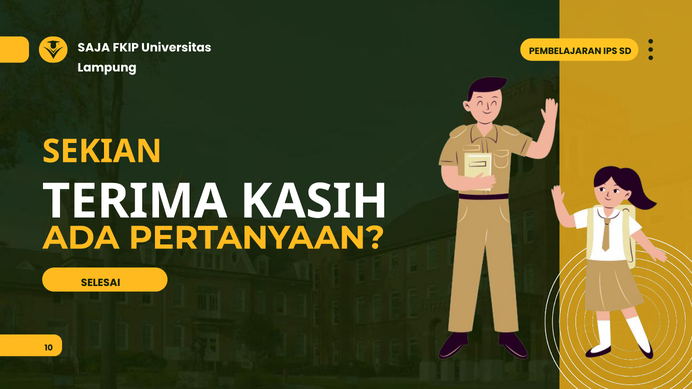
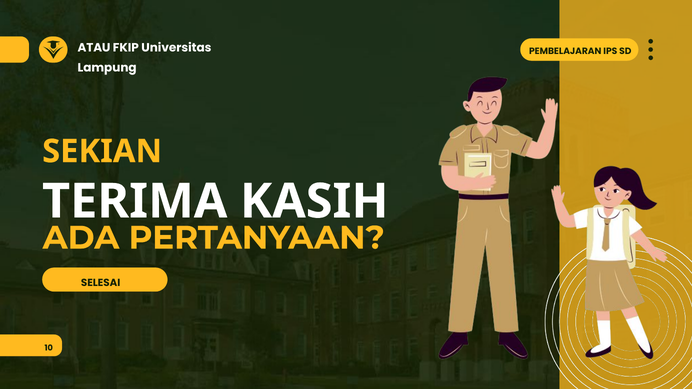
SAJA: SAJA -> ATAU (94, 48)
